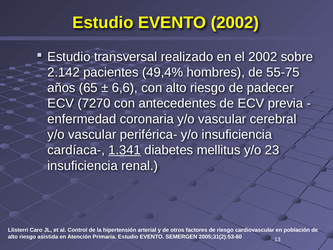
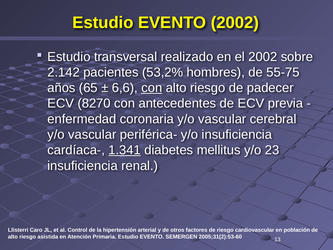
49,4%: 49,4% -> 53,2% (163, 72)
con underline: none -> present (152, 88)
7270: 7270 -> 8270 (94, 103)
